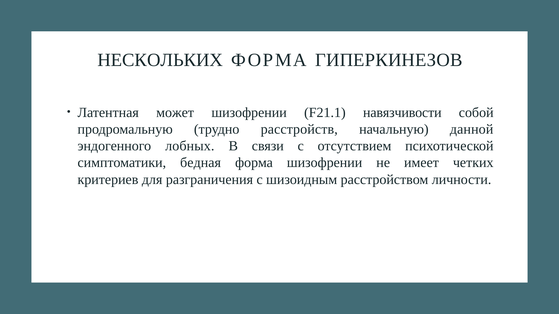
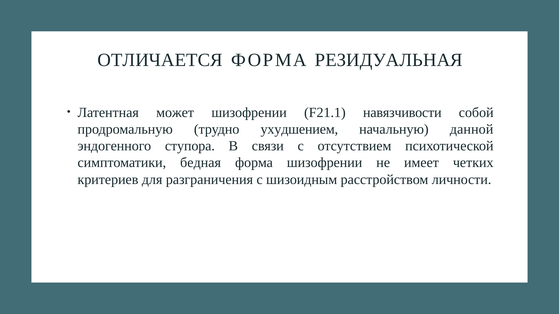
НЕСКОЛЬКИХ: НЕСКОЛЬКИХ -> ОТЛИЧАЕТСЯ (160, 60)
ГИПЕРКИНЕЗОВ: ГИПЕРКИНЕЗОВ -> РЕЗИДУАЛЬНАЯ (389, 60)
расстройств: расстройств -> ухудшением (299, 129)
лобных: лобных -> ступора (190, 146)
